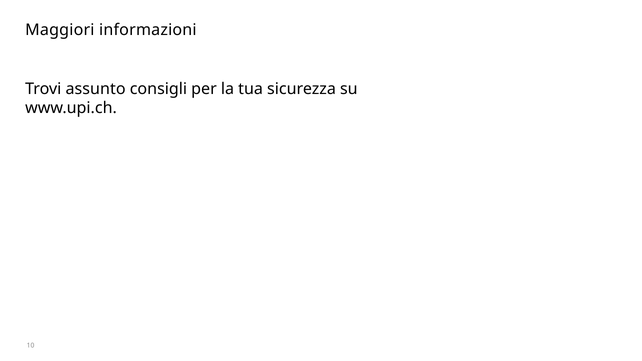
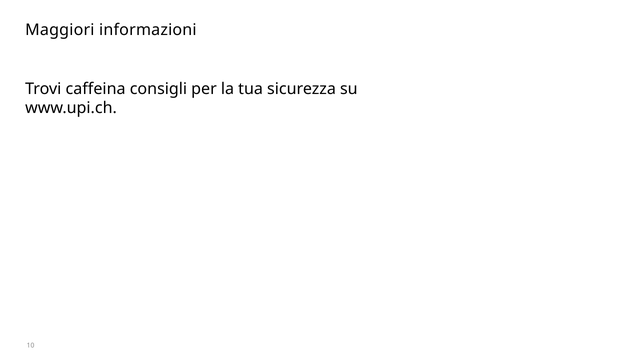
assunto: assunto -> caffeina (96, 89)
